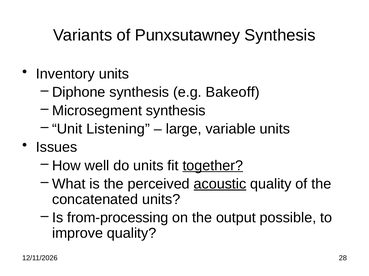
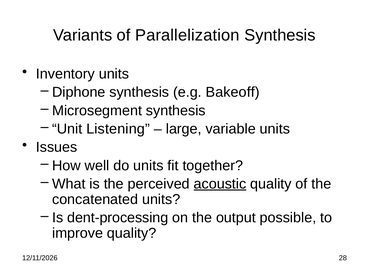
Punxsutawney: Punxsutawney -> Parallelization (187, 35)
together underline: present -> none (213, 166)
from-processing: from-processing -> dent-processing (118, 218)
